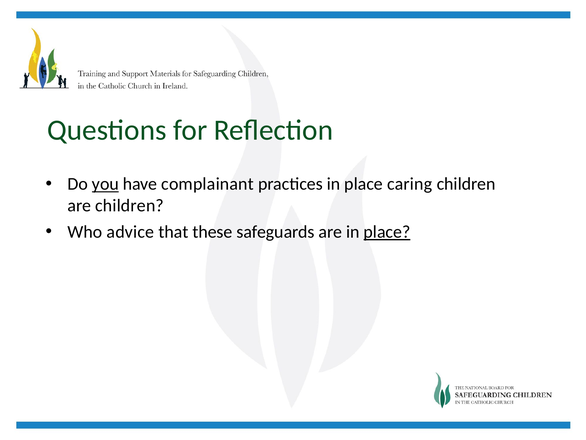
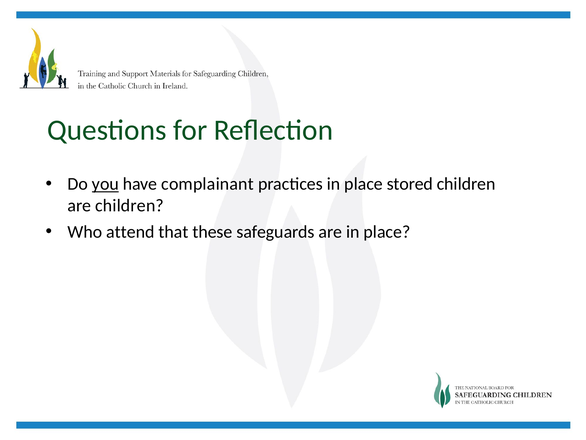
caring: caring -> stored (410, 184)
advice: advice -> attend (130, 232)
place underline: present -> none (387, 232)
